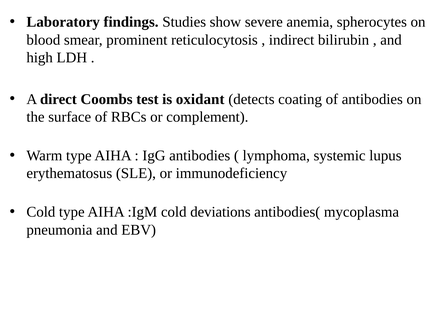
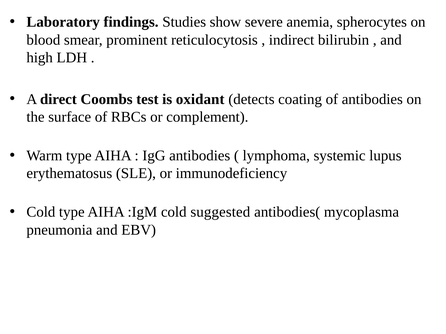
deviations: deviations -> suggested (220, 212)
